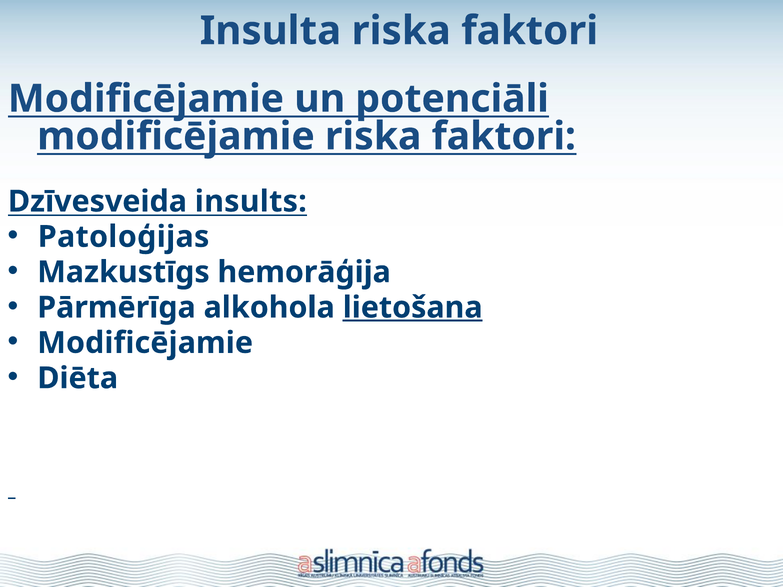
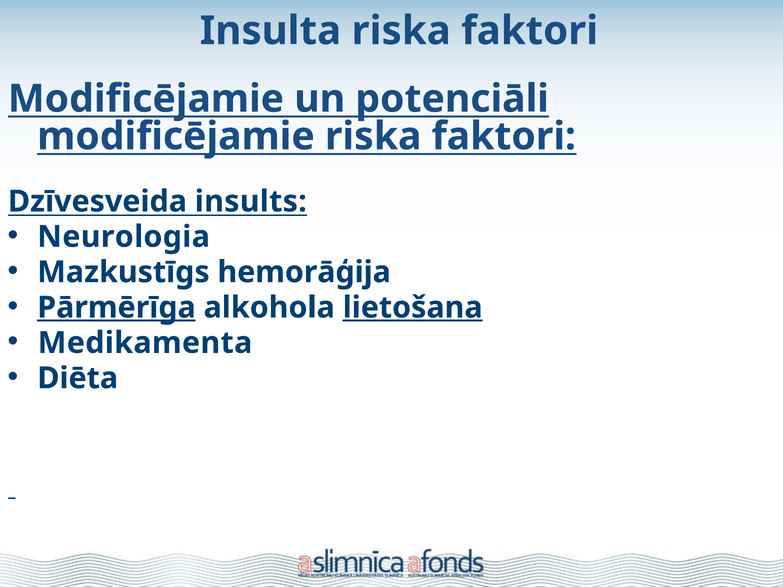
Patoloģijas: Patoloģijas -> Neurologia (124, 237)
Pārmērīga underline: none -> present (116, 308)
Modificējamie: Modificējamie -> Medikamenta (145, 343)
